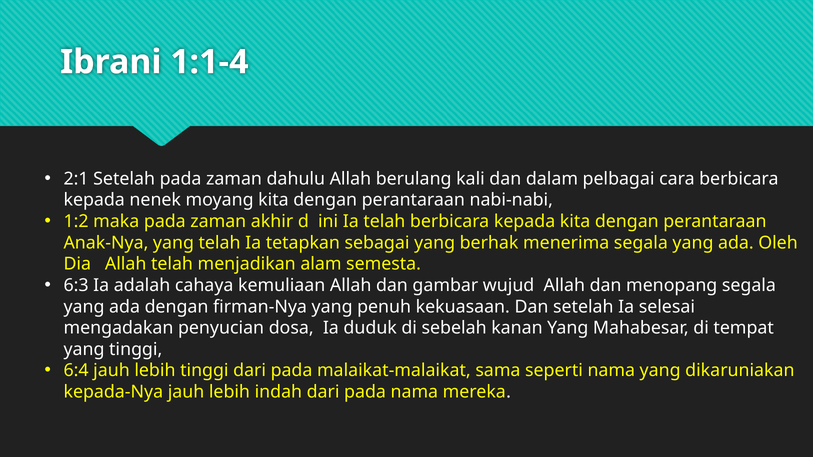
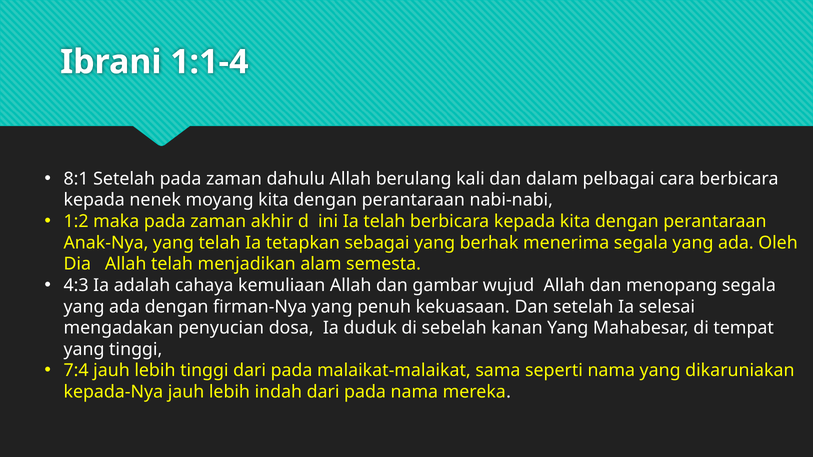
2:1: 2:1 -> 8:1 (76, 179)
6:3: 6:3 -> 4:3 (76, 286)
6:4: 6:4 -> 7:4 (76, 371)
